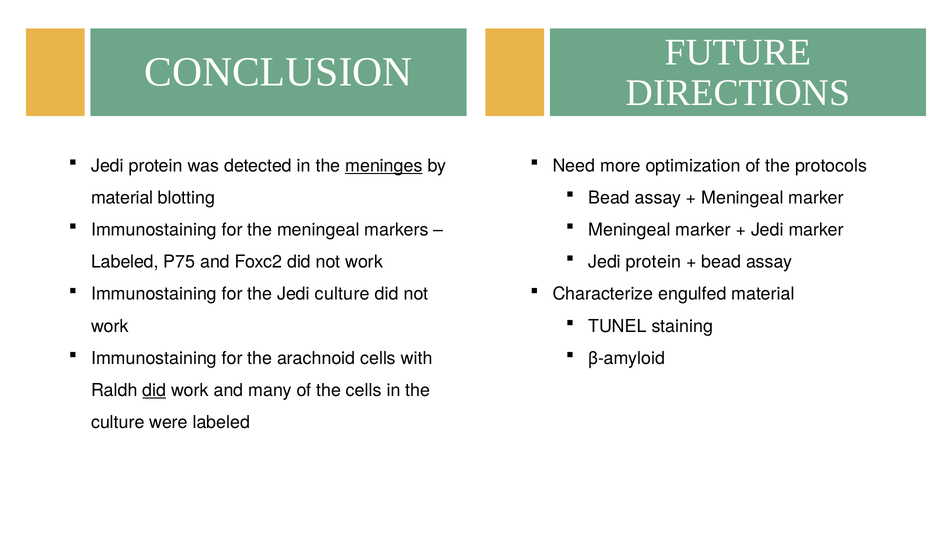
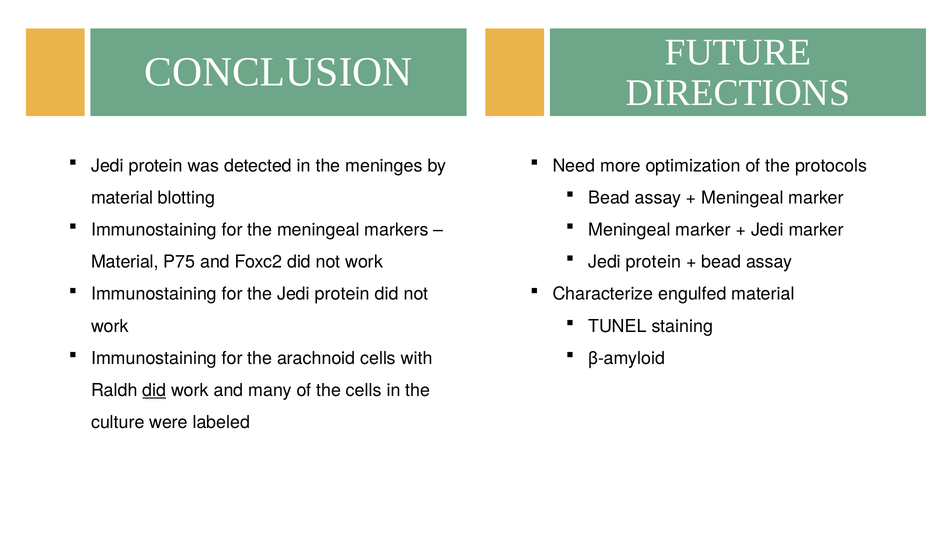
meninges underline: present -> none (384, 166)
Labeled: Labeled -> Material (125, 262)
the Jedi culture: culture -> protein (342, 294)
